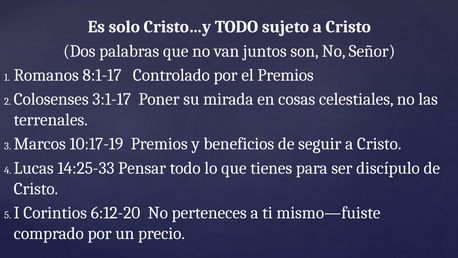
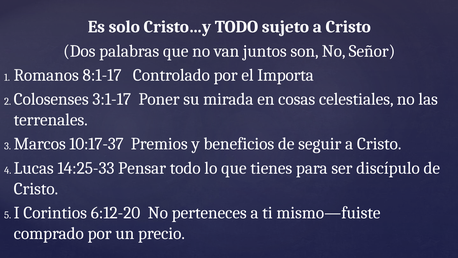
el Premios: Premios -> Importa (286, 75)
10:17-19: 10:17-19 -> 10:17-37 (96, 144)
